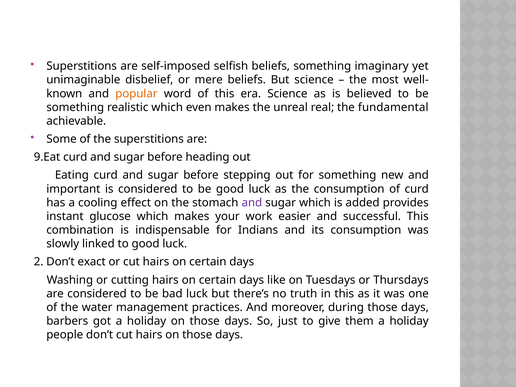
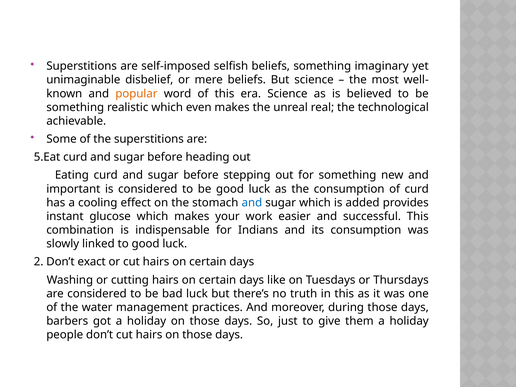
fundamental: fundamental -> technological (393, 107)
9.Eat: 9.Eat -> 5.Eat (47, 157)
and colour: purple -> blue (252, 203)
